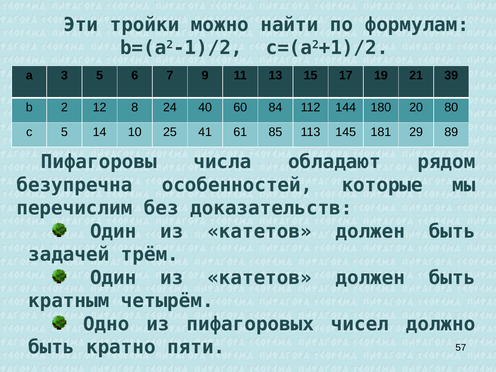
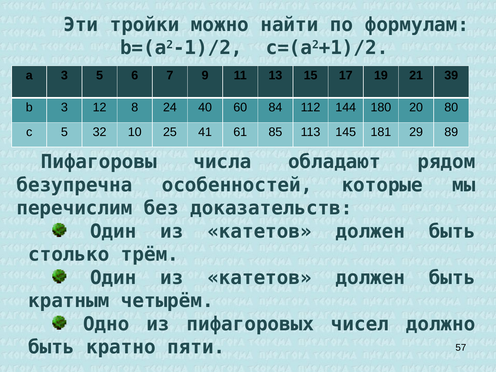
b 2: 2 -> 3 (64, 108)
14: 14 -> 32 (100, 132)
задачей: задачей -> столько (69, 255)
